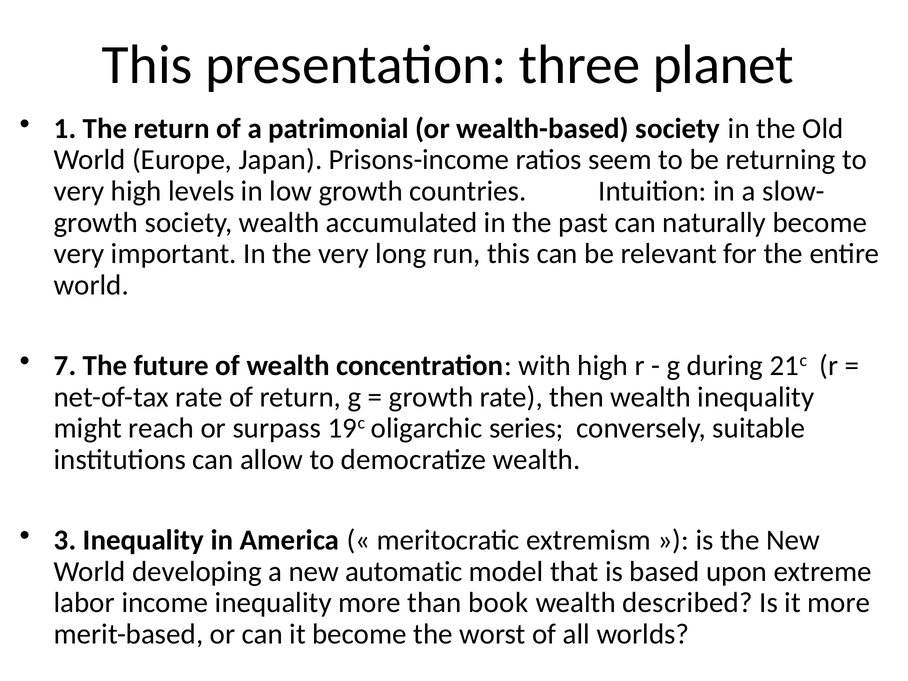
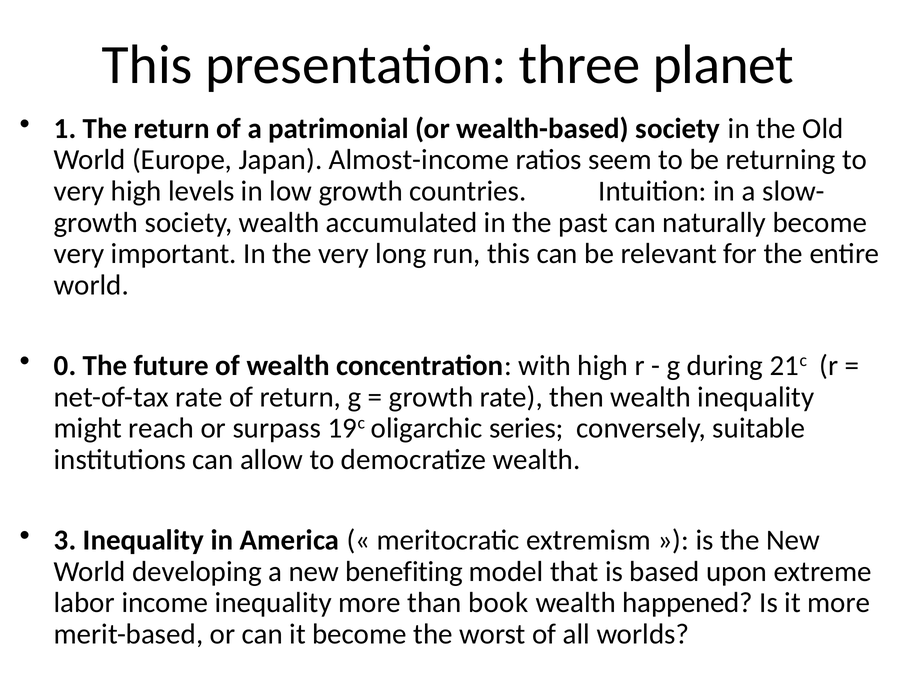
Prisons-income: Prisons-income -> Almost-income (419, 160)
7: 7 -> 0 (65, 366)
automatic: automatic -> benefiting (404, 572)
described: described -> happened (688, 603)
